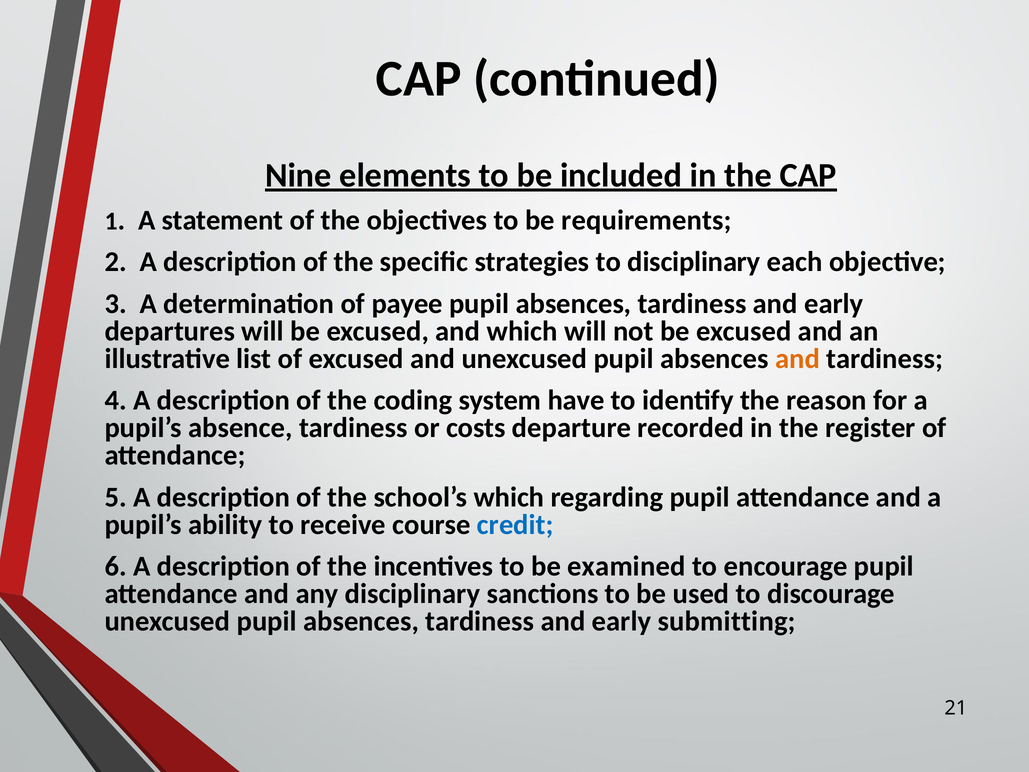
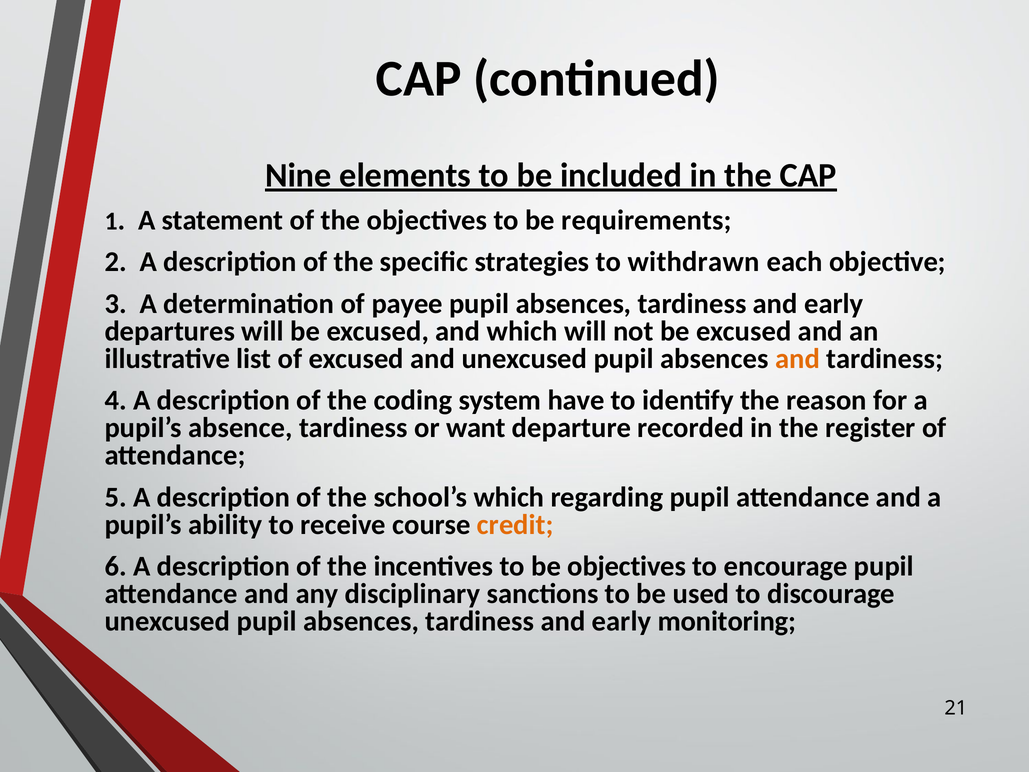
to disciplinary: disciplinary -> withdrawn (694, 262)
costs: costs -> want (476, 428)
credit colour: blue -> orange (515, 524)
be examined: examined -> objectives (627, 566)
submitting: submitting -> monitoring (727, 621)
